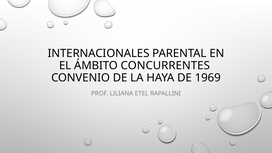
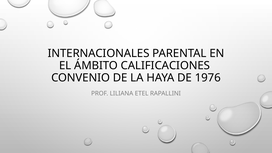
CONCURRENTES: CONCURRENTES -> CALIFICACIONES (165, 66)
1969: 1969 -> 1976 (208, 78)
